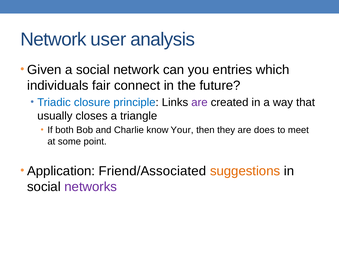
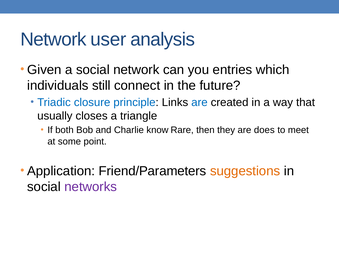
fair: fair -> still (101, 86)
are colour: purple -> blue (199, 103)
Your: Your -> Rare (182, 130)
Friend/Associated: Friend/Associated -> Friend/Parameters (153, 171)
